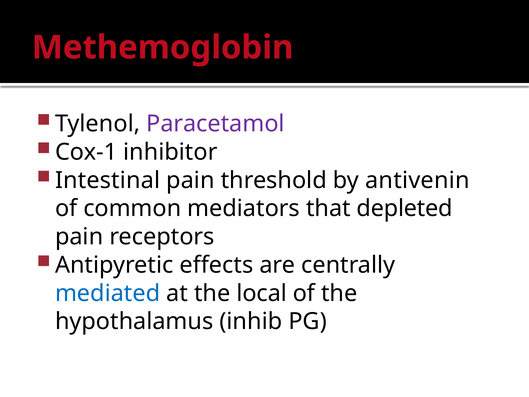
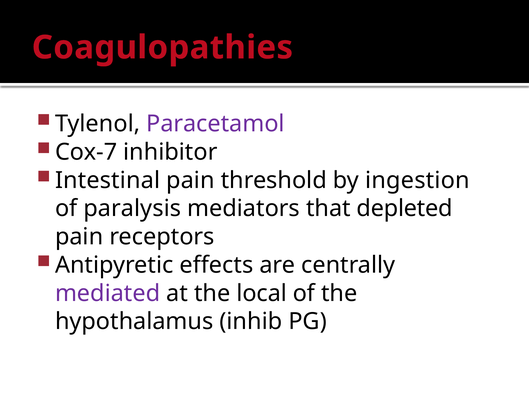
Methemoglobin: Methemoglobin -> Coagulopathies (162, 48)
Cox-1: Cox-1 -> Cox-7 (86, 152)
antivenin: antivenin -> ingestion (417, 180)
common: common -> paralysis (132, 208)
mediated colour: blue -> purple (108, 293)
